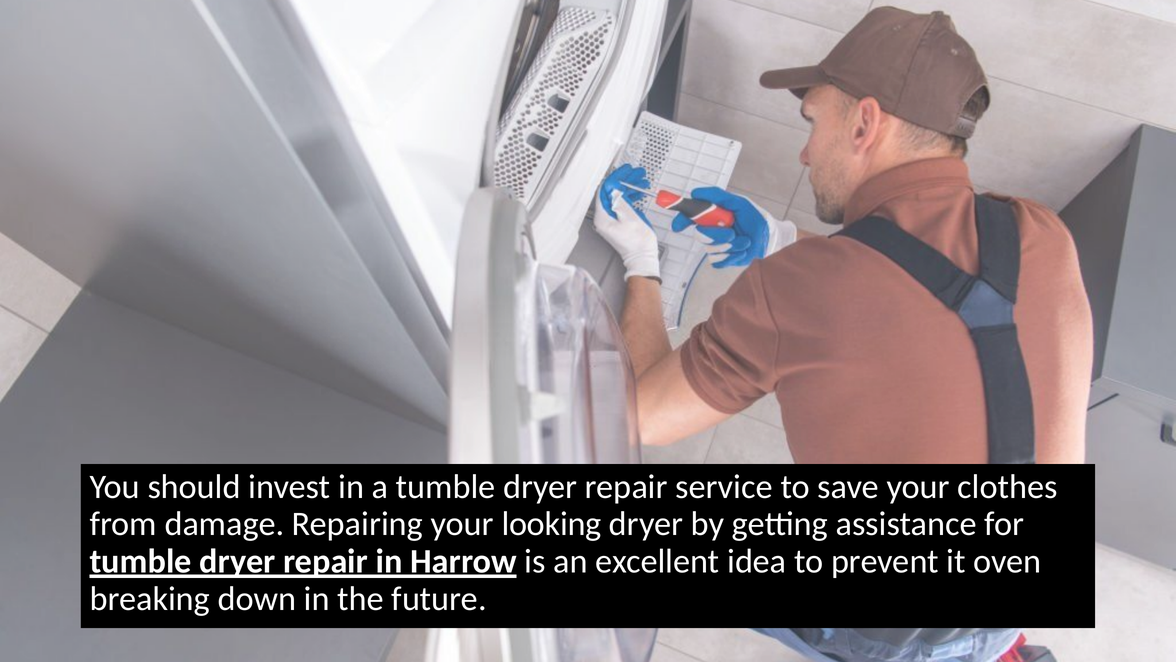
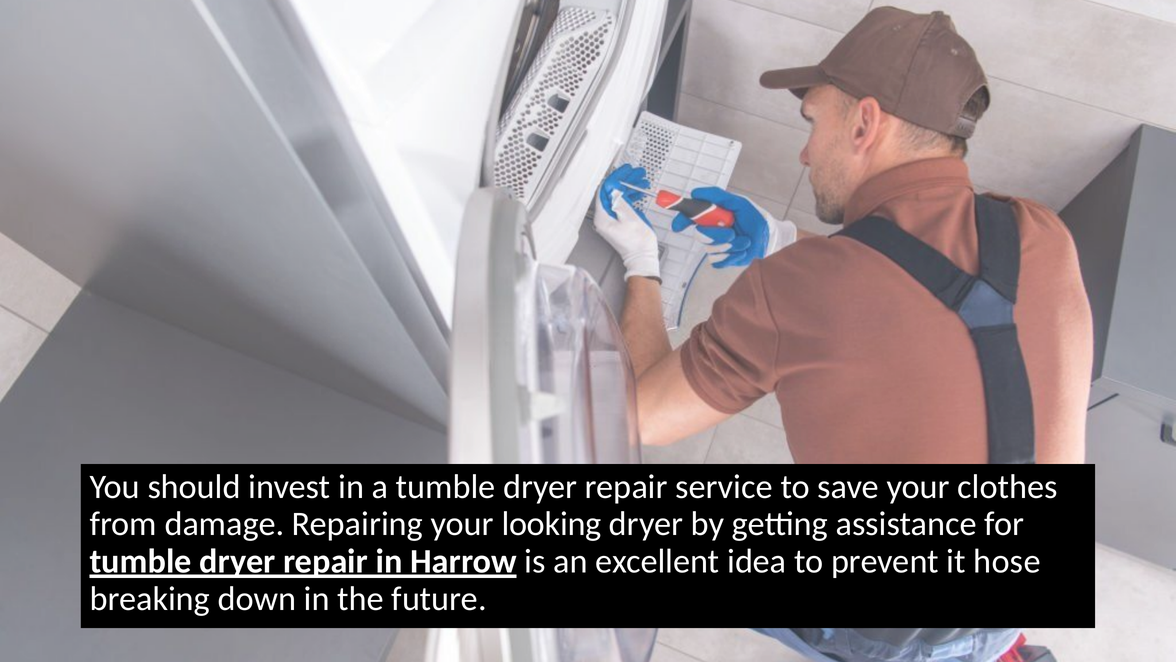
oven: oven -> hose (1007, 561)
